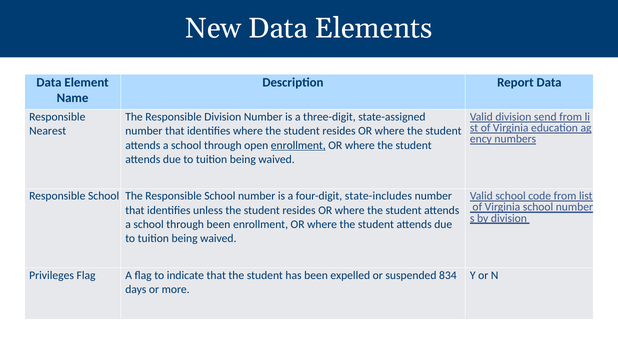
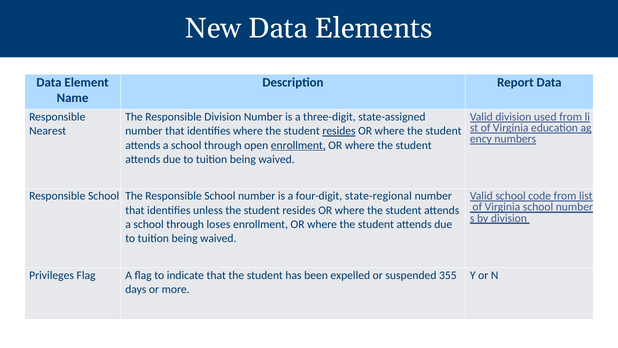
send: send -> used (545, 117)
resides underline: none -> present (339, 131)
state-includes: state-includes -> state-regional (378, 196)
through been: been -> loses (218, 224)
834: 834 -> 355 (448, 275)
